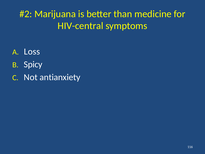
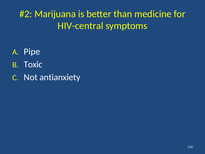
Loss: Loss -> Pipe (32, 52)
Spicy: Spicy -> Toxic (33, 64)
